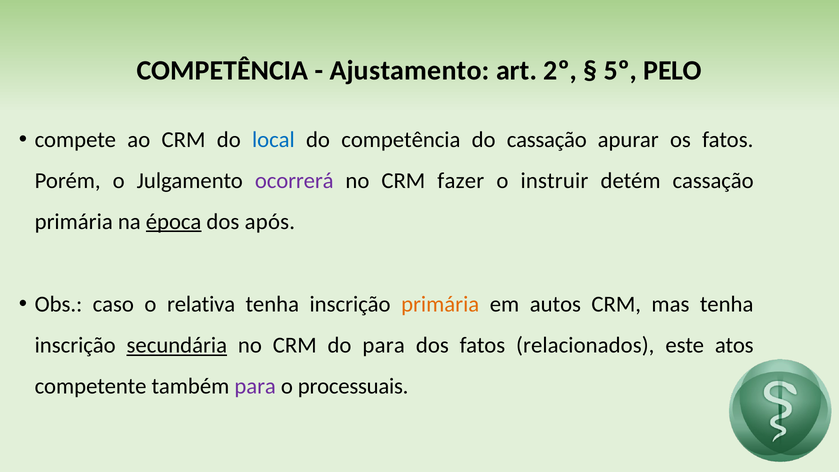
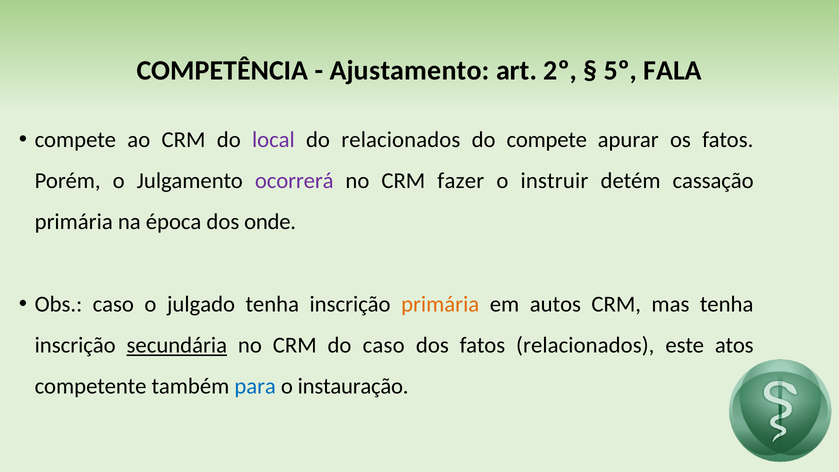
PELO: PELO -> FALA (673, 71)
local colour: blue -> purple (273, 140)
do competência: competência -> relacionados (401, 140)
do cassação: cassação -> compete (547, 140)
época underline: present -> none (174, 221)
após: após -> onde (270, 221)
relativa: relativa -> julgado (201, 304)
do para: para -> caso (384, 345)
para colour: purple -> blue (255, 386)
processuais: processuais -> instauração (353, 386)
